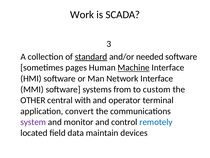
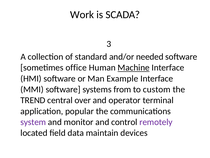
standard underline: present -> none (91, 57)
pages: pages -> office (76, 67)
Network: Network -> Example (122, 78)
OTHER: OTHER -> TREND (33, 100)
with: with -> over (83, 100)
convert: convert -> popular (80, 111)
remotely colour: blue -> purple (156, 122)
